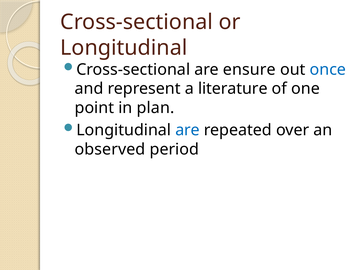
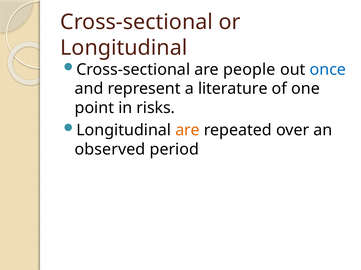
ensure: ensure -> people (249, 70)
plan: plan -> risks (156, 108)
are colour: blue -> orange (188, 130)
